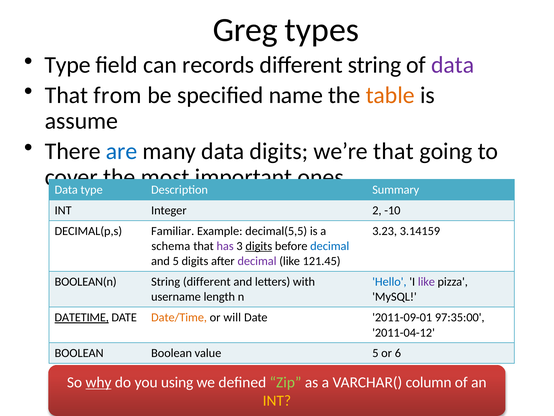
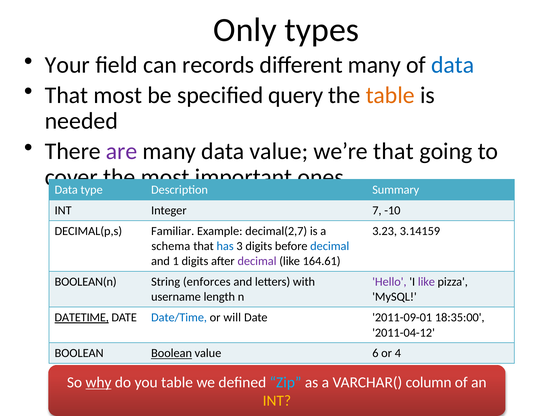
Greg: Greg -> Only (245, 30)
Type: Type -> Your (67, 65)
different string: string -> many (375, 65)
data colour: purple -> blue (453, 65)
That from: from -> most (118, 95)
name: name -> query (296, 95)
assume: assume -> needed (81, 121)
are colour: blue -> purple (122, 151)
data digits: digits -> value (279, 151)
2: 2 -> 7 (377, 210)
decimal(5,5: decimal(5,5 -> decimal(2,7 (276, 231)
has colour: purple -> blue (225, 246)
digits underline: present -> none (259, 246)
and 5: 5 -> 1 (176, 261)
121.45: 121.45 -> 164.61 (322, 261)
String different: different -> enforces (207, 282)
Hello colour: blue -> purple (389, 282)
Date/Time colour: orange -> blue (179, 317)
97:35:00: 97:35:00 -> 18:35:00 (460, 317)
Boolean underline: none -> present (172, 353)
value 5: 5 -> 6 (375, 353)
6: 6 -> 4 (398, 353)
you using: using -> table (177, 382)
Zip colour: light green -> light blue (286, 382)
